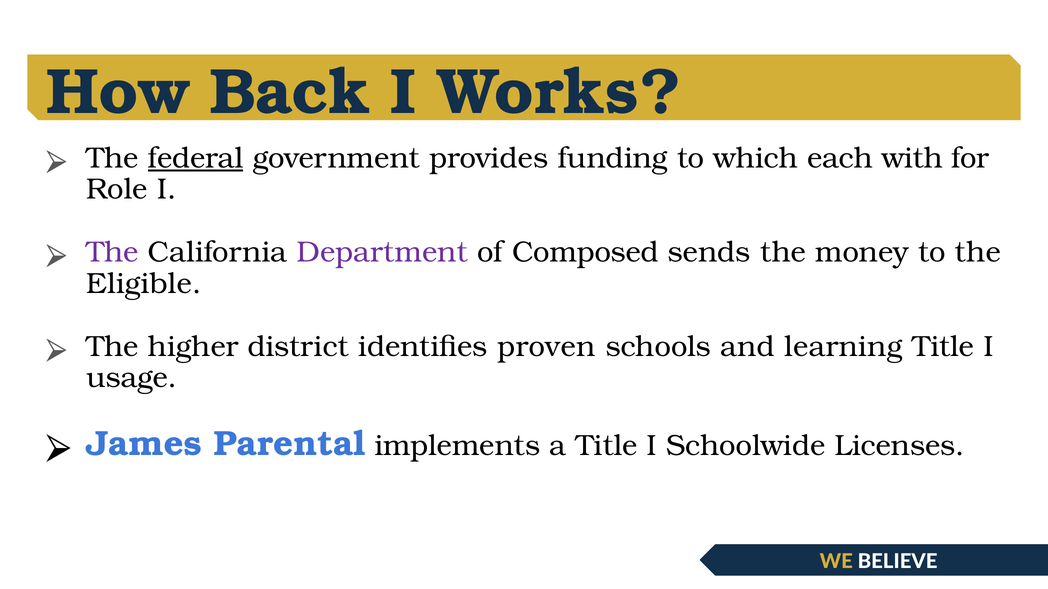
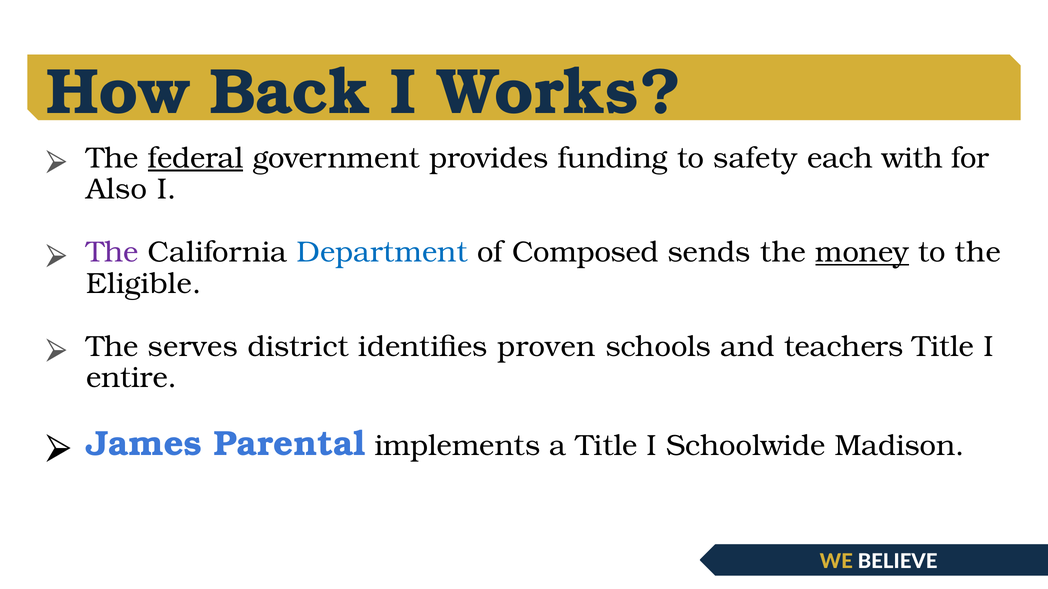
which: which -> safety (755, 158)
Role: Role -> Also (117, 190)
Department colour: purple -> blue (382, 252)
money underline: none -> present (862, 252)
higher: higher -> serves (193, 347)
learning: learning -> teachers (844, 347)
usage: usage -> entire (132, 378)
Licenses: Licenses -> Madison (900, 446)
